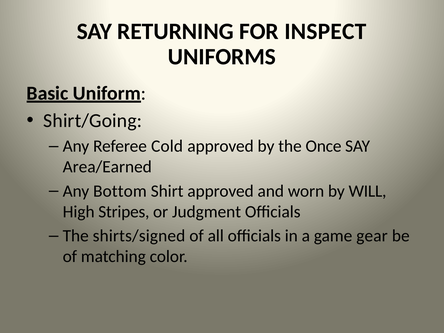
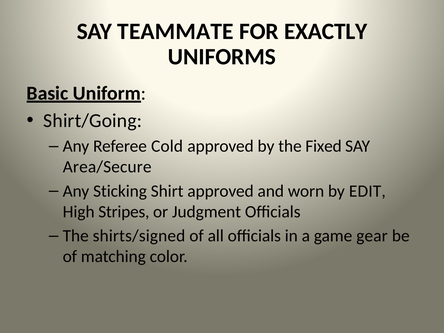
RETURNING: RETURNING -> TEAMMATE (176, 31)
INSPECT: INSPECT -> EXACTLY (326, 31)
Once: Once -> Fixed (324, 146)
Area/Earned: Area/Earned -> Area/Secure (107, 167)
Bottom: Bottom -> Sticking (120, 191)
WILL: WILL -> EDIT (367, 191)
